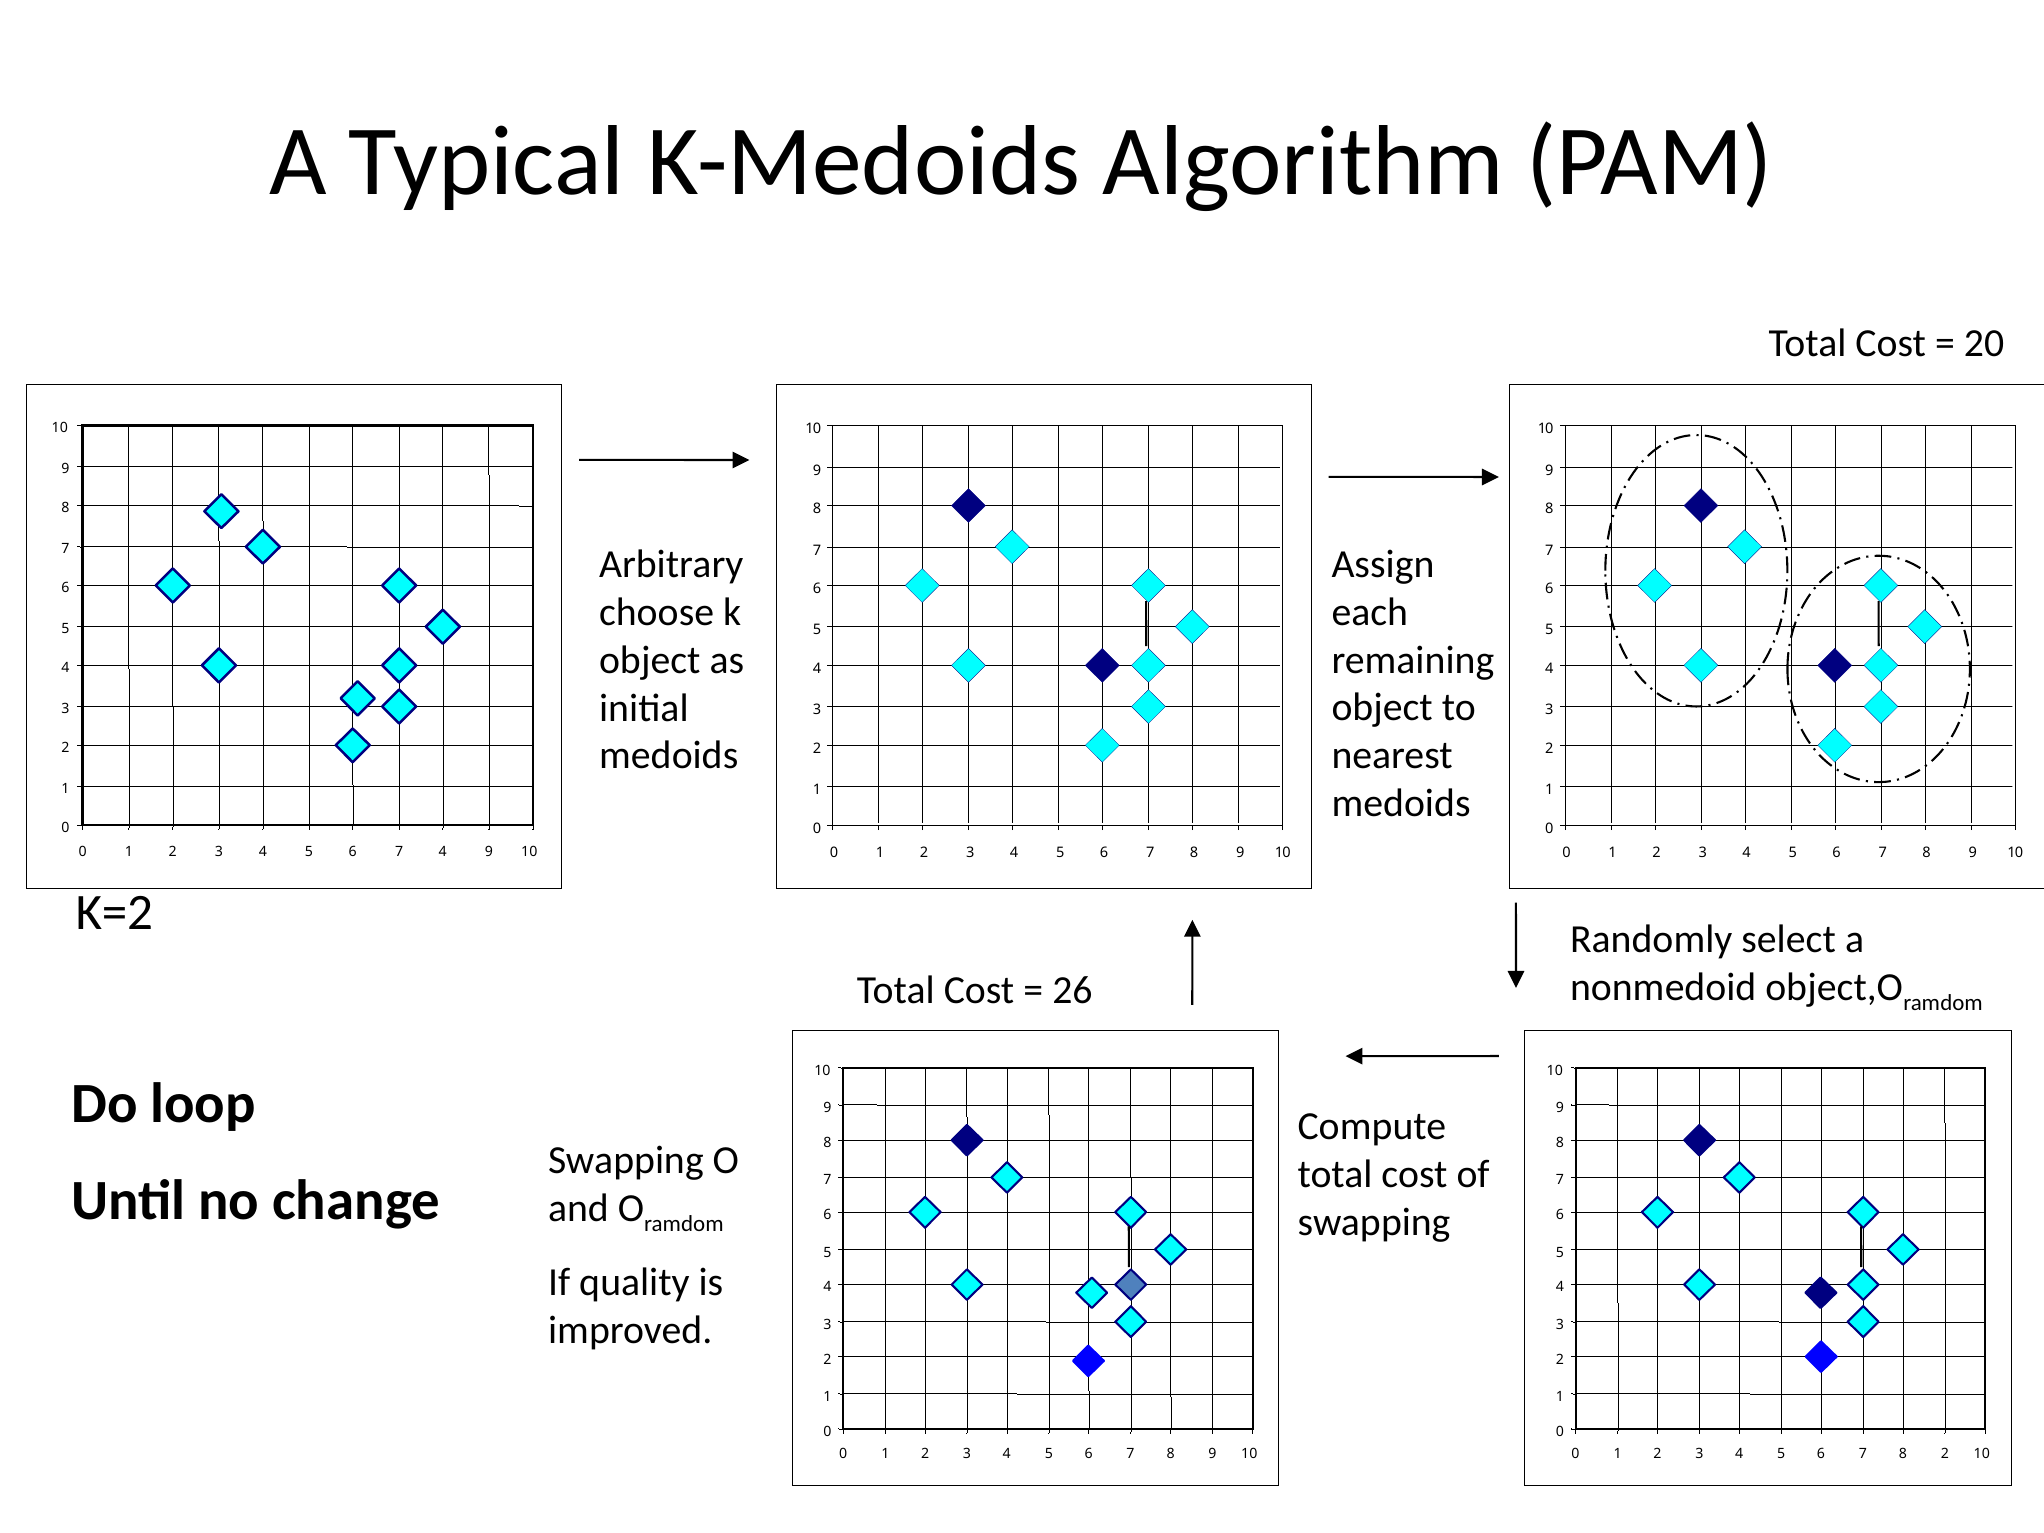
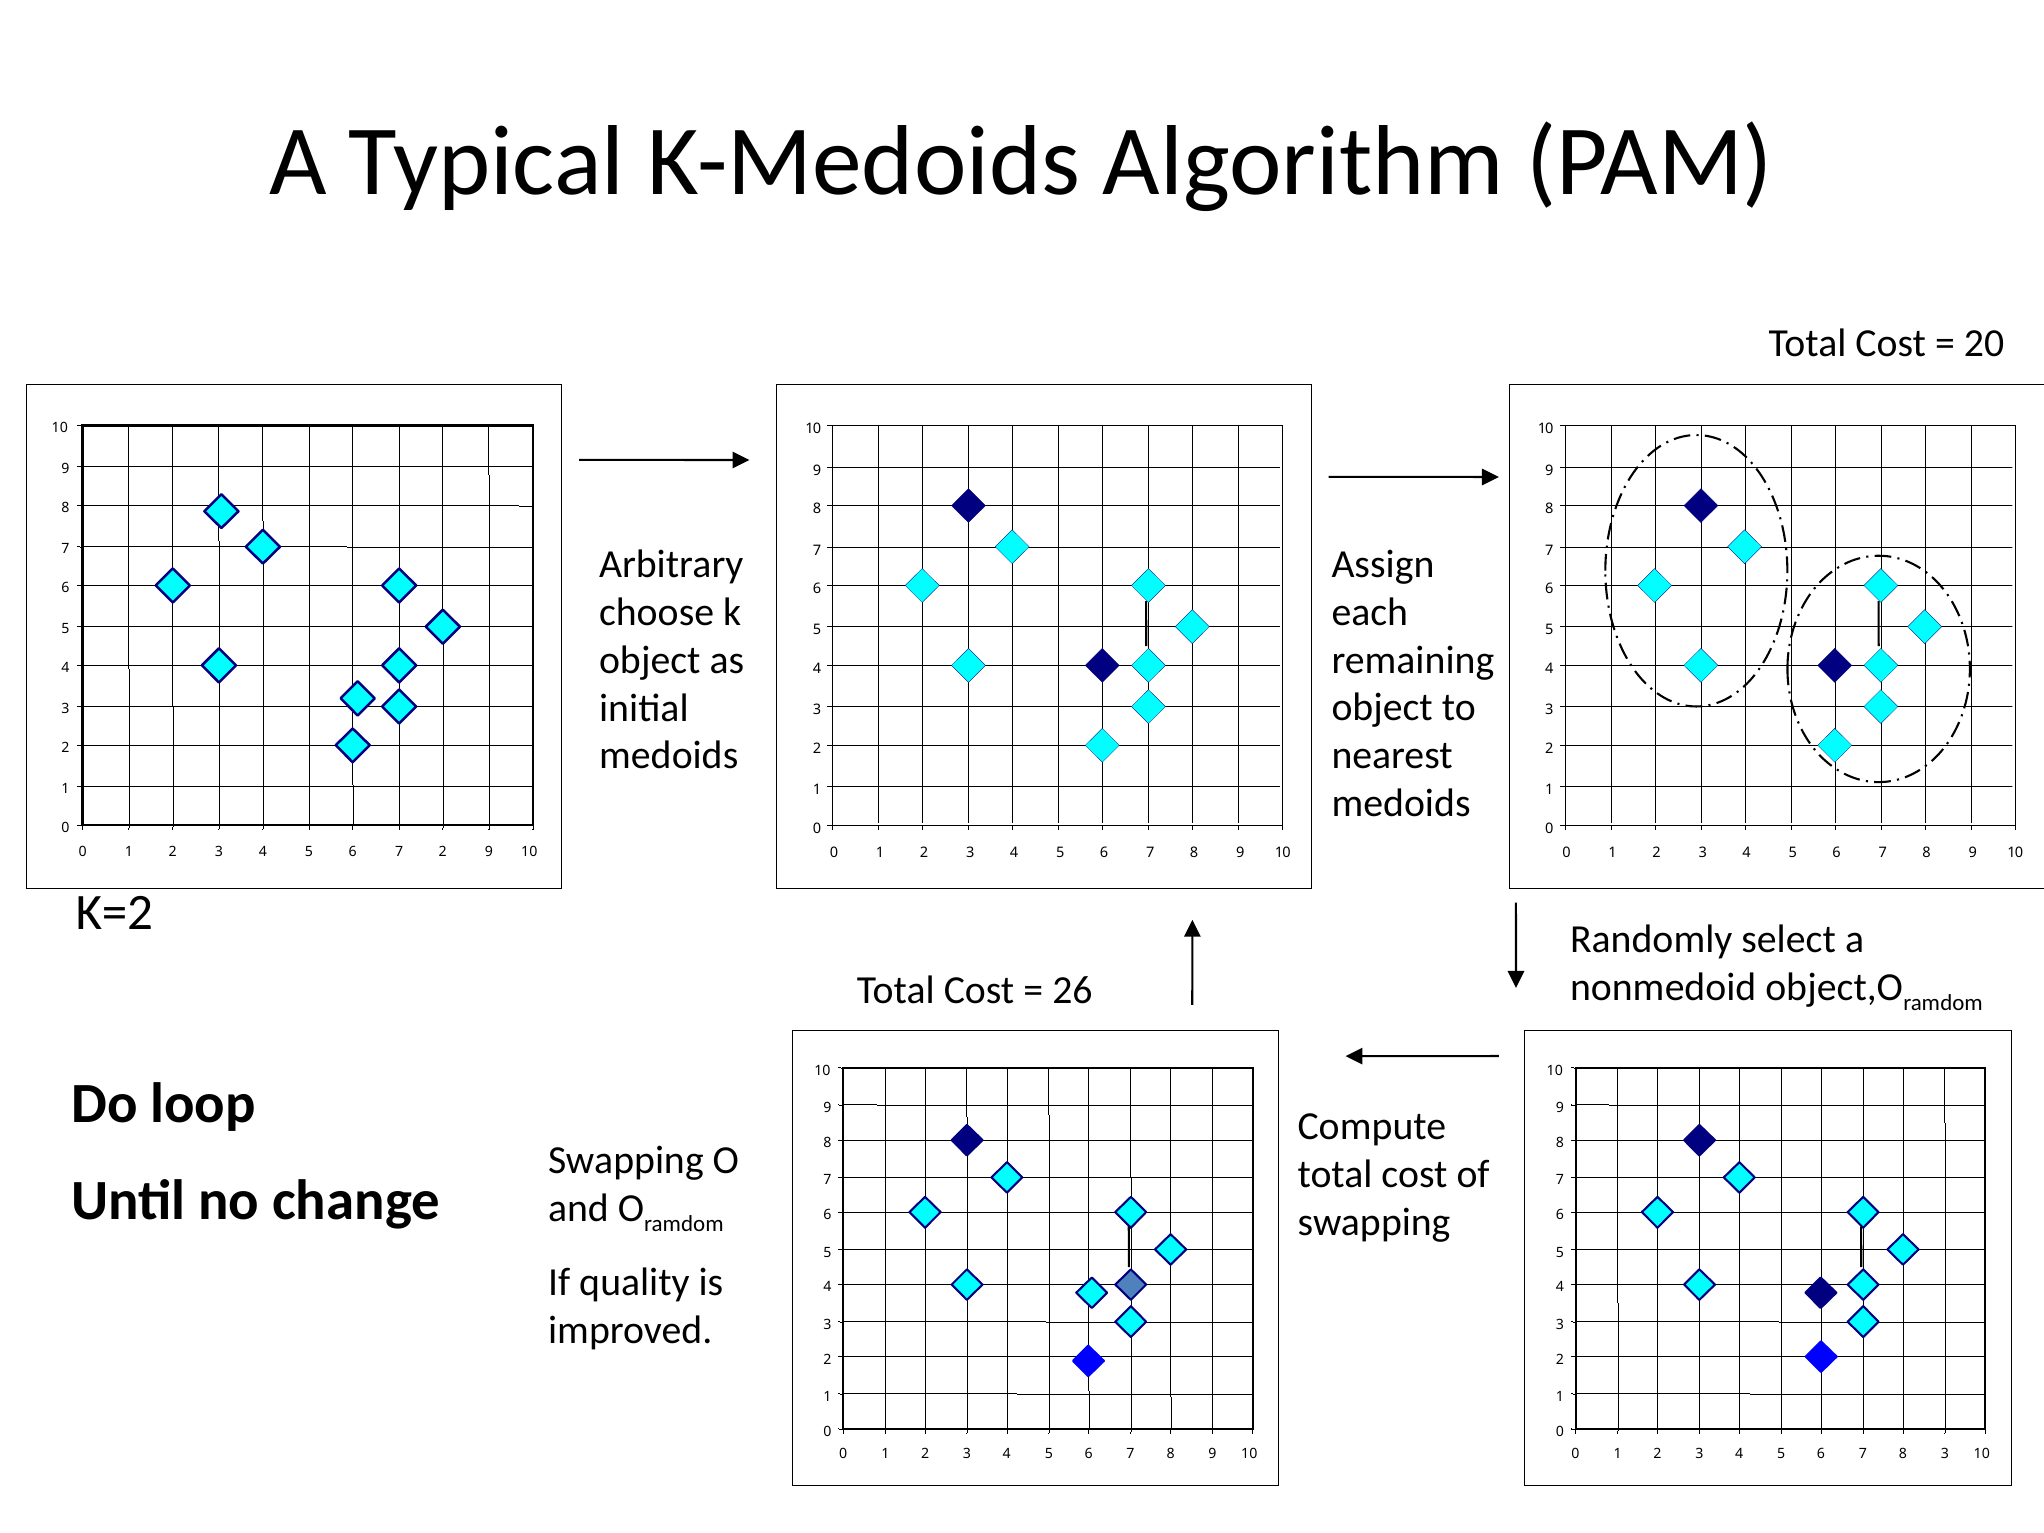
7 4: 4 -> 2 (443, 852)
8 2: 2 -> 3 (1945, 1454)
